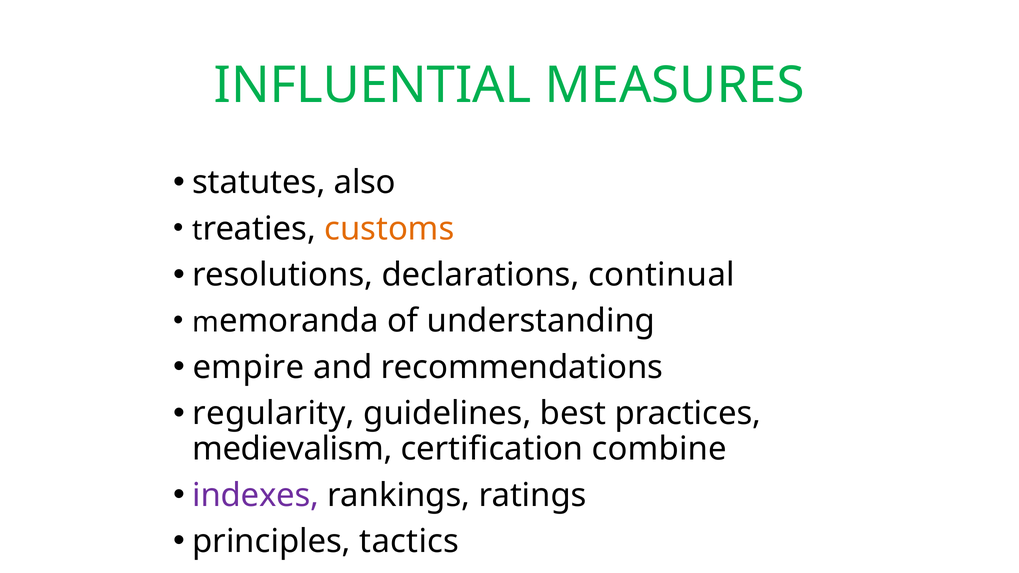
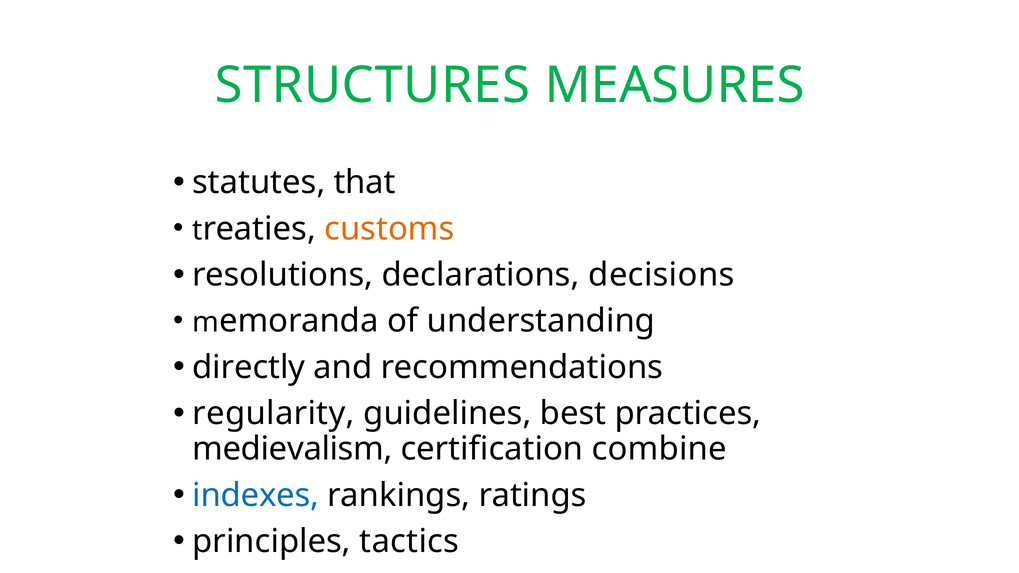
INFLUENTIAL: INFLUENTIAL -> STRUCTURES (372, 86)
also: also -> that (365, 183)
continual: continual -> decisions (661, 275)
empire: empire -> directly (249, 367)
indexes colour: purple -> blue (256, 495)
